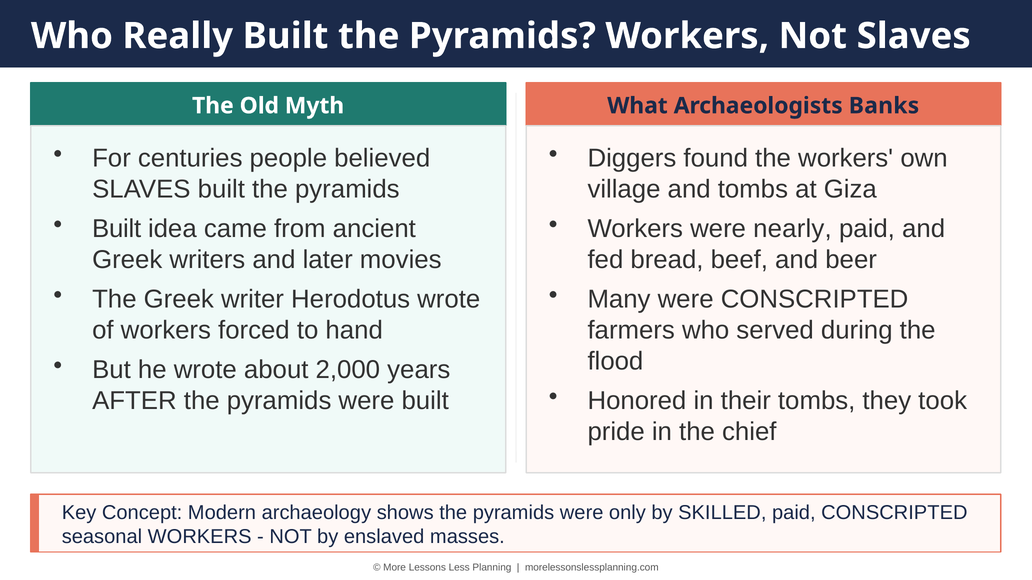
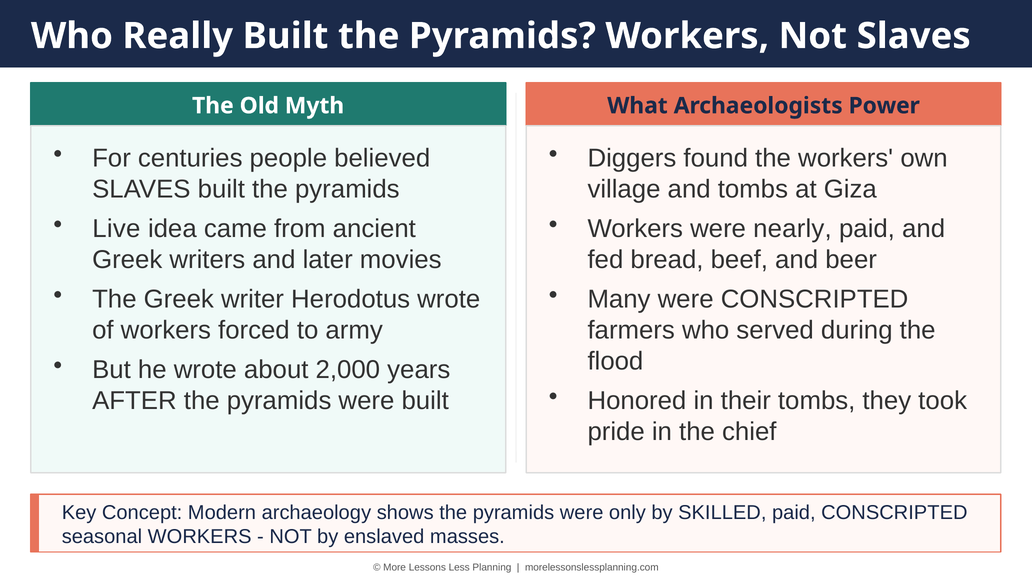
Banks: Banks -> Power (884, 106)
Built: Built -> Live (116, 229)
hand: hand -> army (354, 331)
